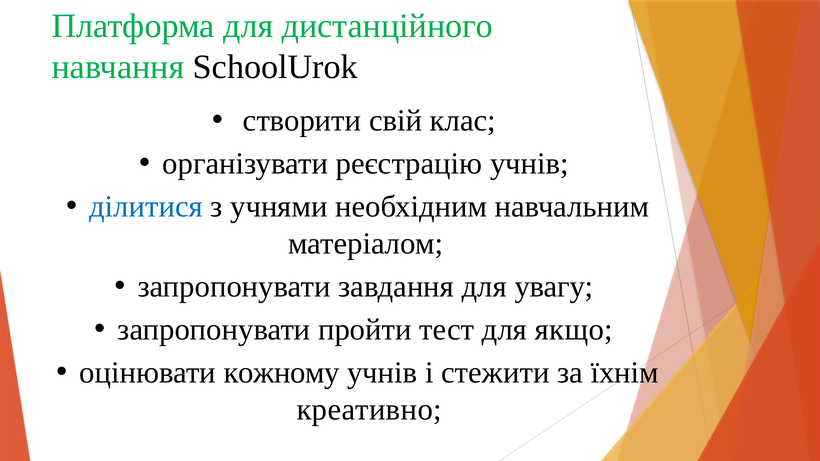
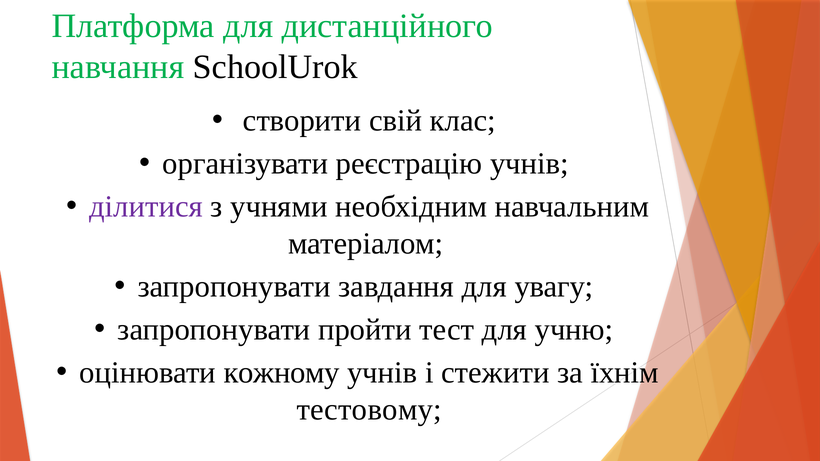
ділитися colour: blue -> purple (146, 207)
якщо: якщо -> учню (574, 330)
креативно: креативно -> тестовому (369, 410)
